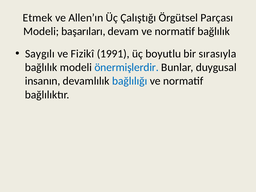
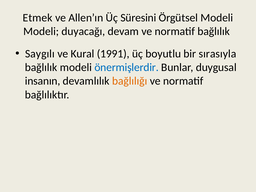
Çalıştığı: Çalıştığı -> Süresini (138, 18)
Örgütsel Parçası: Parçası -> Modeli (217, 18)
başarıları: başarıları -> duyacağı (83, 31)
Fizikî: Fizikî -> Kural (83, 54)
bağlılığı colour: blue -> orange (130, 81)
